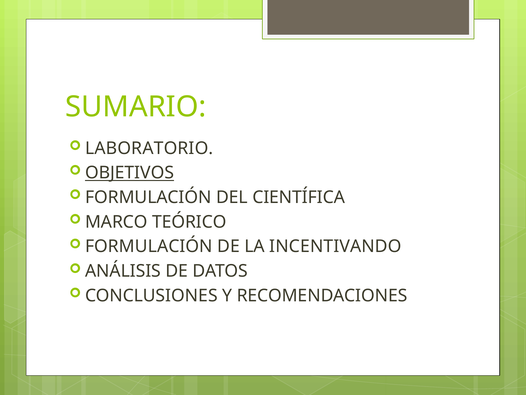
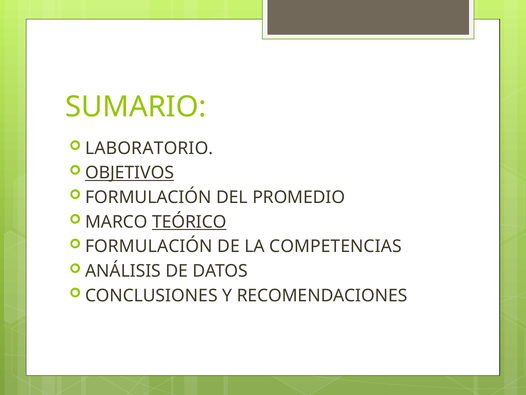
CIENTÍFICA: CIENTÍFICA -> PROMEDIO (299, 197)
TEÓRICO underline: none -> present (189, 222)
INCENTIVANDO: INCENTIVANDO -> COMPETENCIAS (336, 246)
